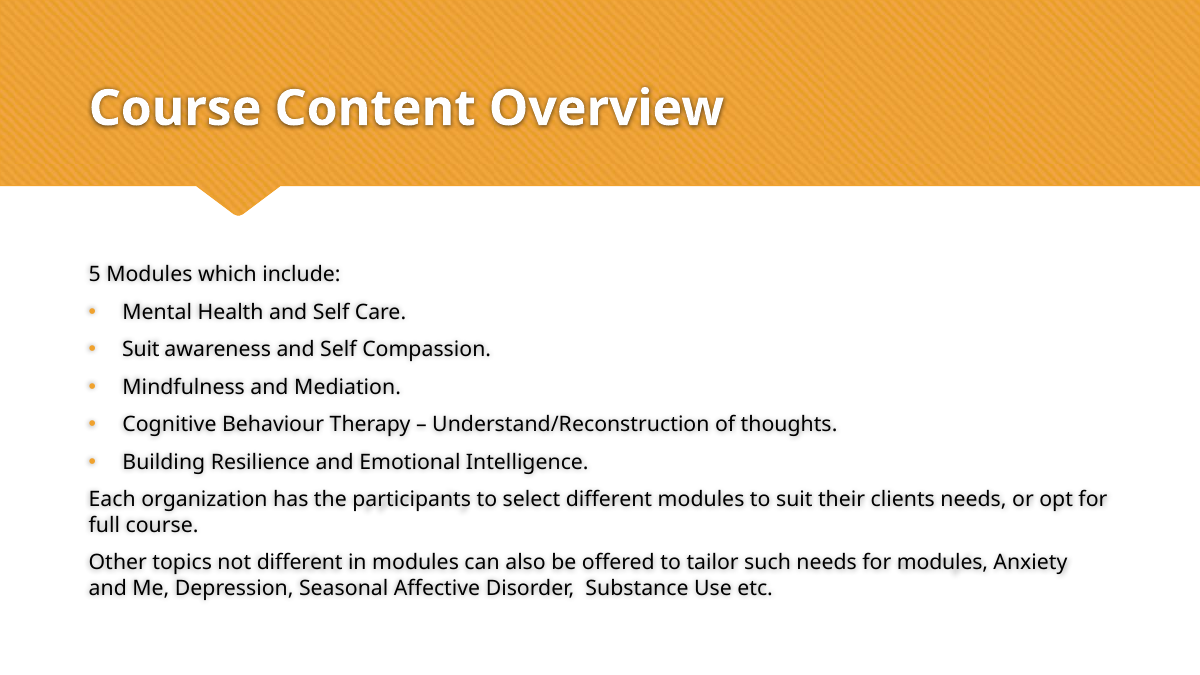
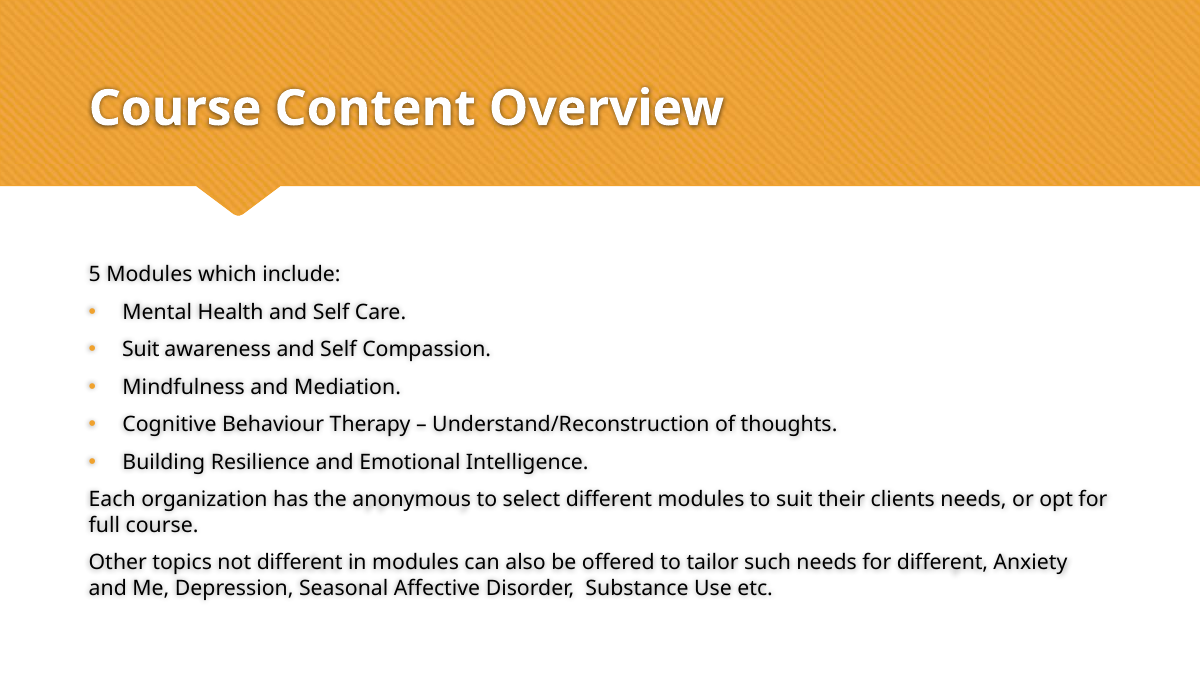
participants: participants -> anonymous (412, 500)
for modules: modules -> different (942, 563)
